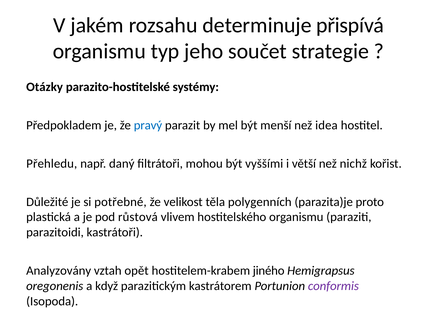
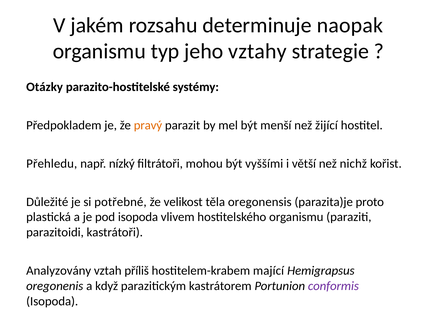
přispívá: přispívá -> naopak (350, 25)
součet: součet -> vztahy (258, 52)
pravý colour: blue -> orange (148, 126)
idea: idea -> žijící (326, 126)
daný: daný -> nízký (122, 164)
polygenních: polygenních -> oregonensis (260, 202)
pod růstová: růstová -> isopoda (138, 218)
opět: opět -> příliš (137, 271)
jiného: jiného -> mající (269, 271)
